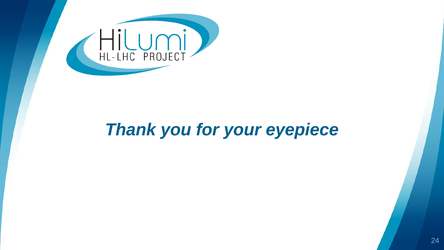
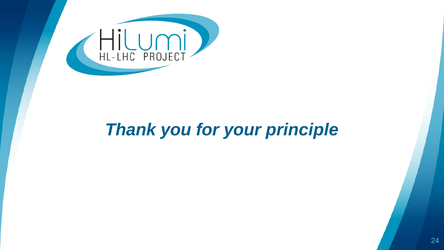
eyepiece: eyepiece -> principle (302, 130)
